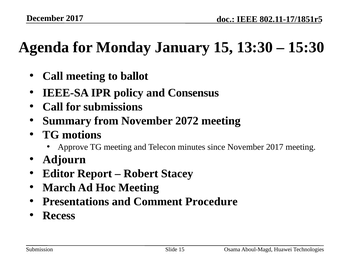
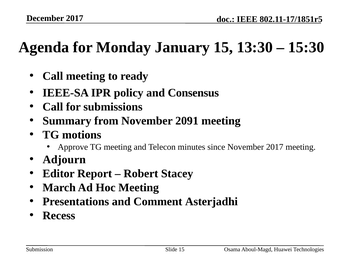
ballot: ballot -> ready (134, 76)
2072: 2072 -> 2091 (187, 121)
Procedure: Procedure -> Asterjadhi (211, 202)
